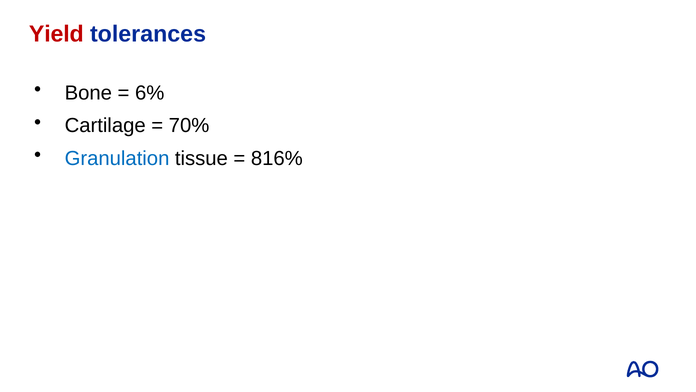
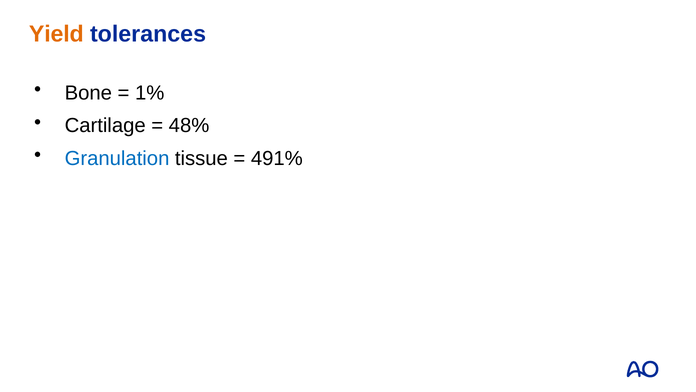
Yield colour: red -> orange (56, 34)
6%: 6% -> 1% (150, 93)
70%: 70% -> 48% (189, 126)
816%: 816% -> 491% (277, 158)
